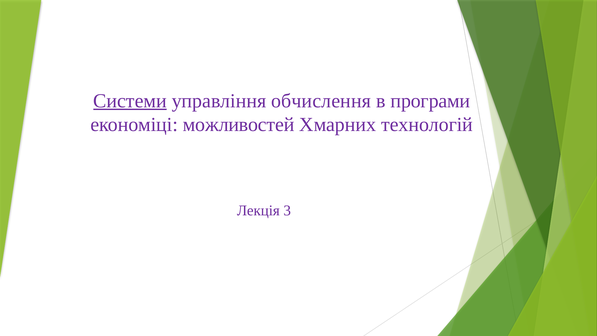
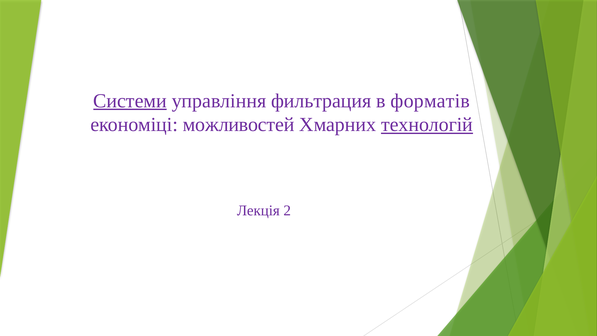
обчислення: обчислення -> фильтрация (321, 101)
програми: програми -> форматів (430, 101)
технологій underline: none -> present (427, 125)
3: 3 -> 2 (287, 211)
